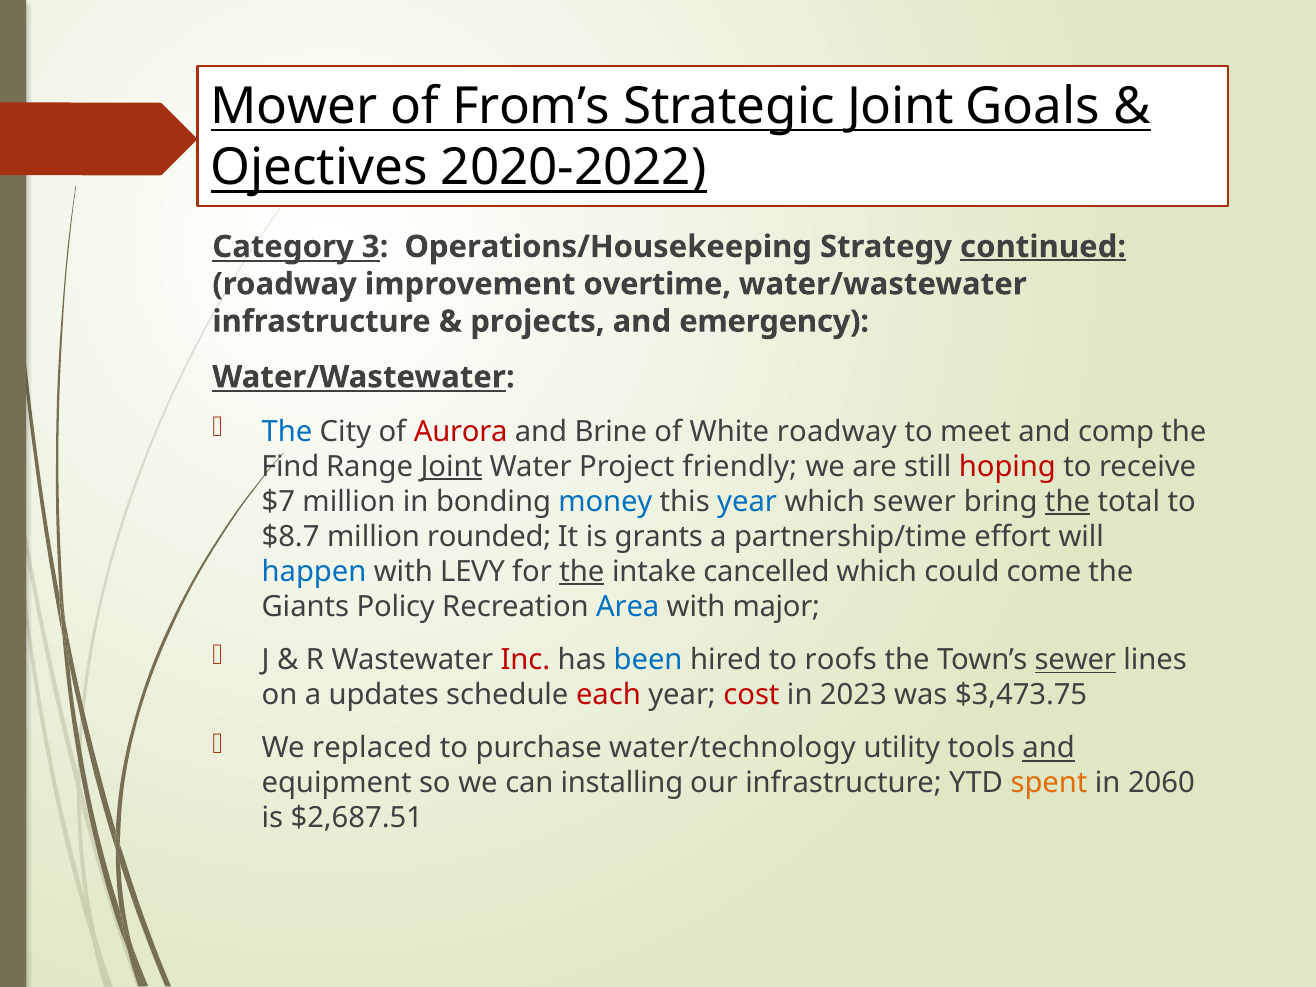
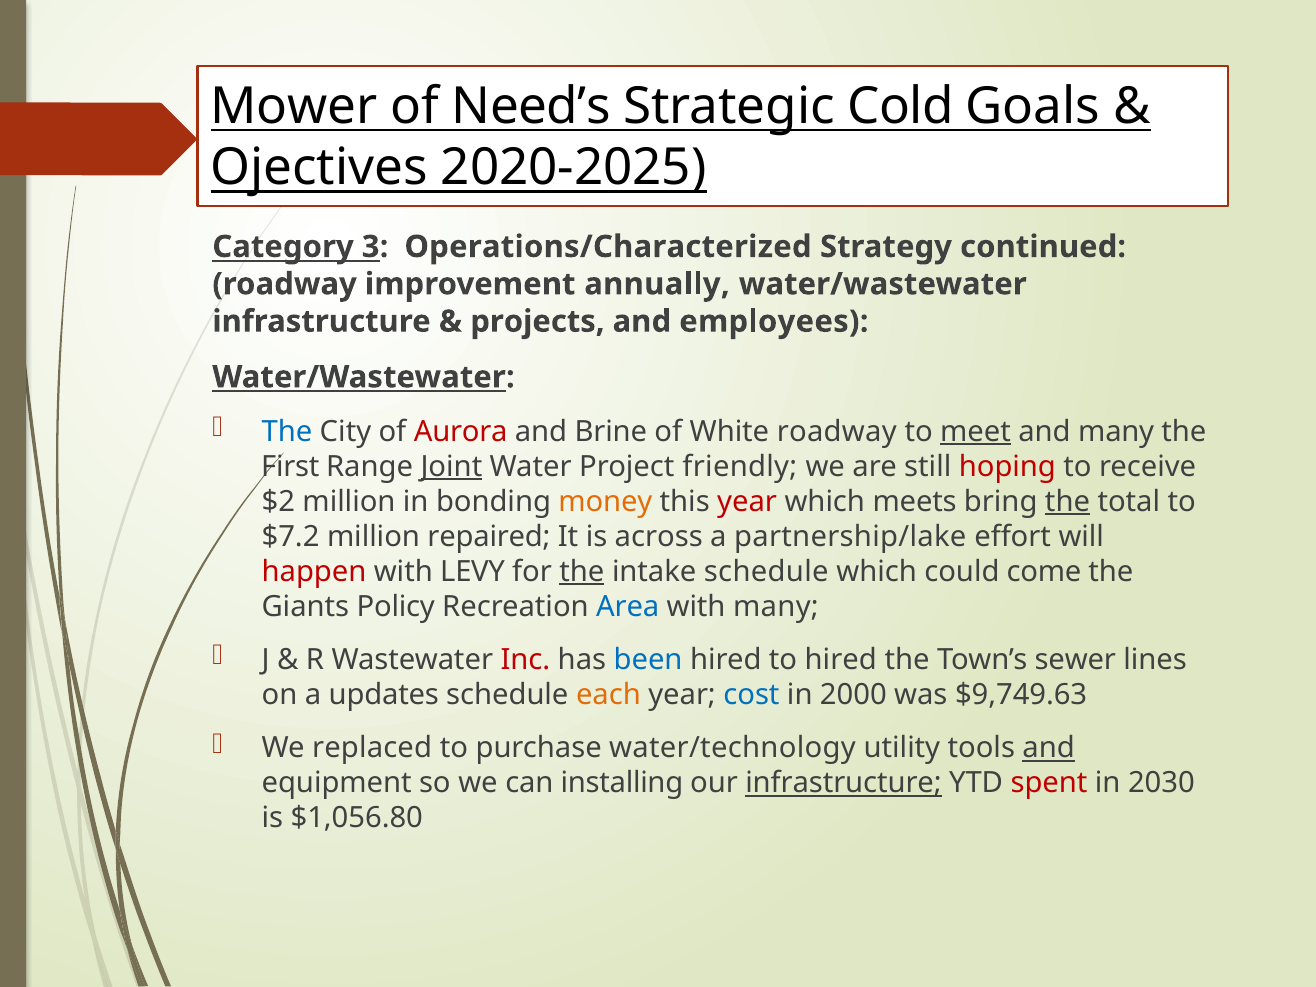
From’s: From’s -> Need’s (531, 107)
Strategic Joint: Joint -> Cold (901, 107)
2020-2022: 2020-2022 -> 2020-2025 (574, 168)
Operations/Housekeeping: Operations/Housekeeping -> Operations/Characterized (608, 247)
continued underline: present -> none (1043, 247)
overtime: overtime -> annually (657, 284)
emergency: emergency -> employees (774, 321)
meet underline: none -> present (976, 431)
and comp: comp -> many (1116, 431)
Find: Find -> First (290, 466)
$7: $7 -> $2 (278, 501)
money colour: blue -> orange (605, 501)
year colour: blue -> red (747, 501)
which sewer: sewer -> meets (915, 501)
$8.7: $8.7 -> $7.2 (291, 536)
rounded: rounded -> repaired (489, 536)
grants: grants -> across (659, 536)
partnership/time: partnership/time -> partnership/lake (850, 536)
happen colour: blue -> red (314, 572)
intake cancelled: cancelled -> schedule (766, 572)
with major: major -> many (776, 607)
to roofs: roofs -> hired (841, 660)
sewer underline: present -> none (1075, 660)
each colour: red -> orange (608, 695)
cost colour: red -> blue (751, 695)
2023: 2023 -> 2000 (853, 695)
$3,473.75: $3,473.75 -> $9,749.63 (1021, 695)
infrastructure underline: none -> present (844, 783)
spent colour: orange -> red (1049, 783)
2060: 2060 -> 2030 (1161, 783)
$2,687.51: $2,687.51 -> $1,056.80 (357, 818)
